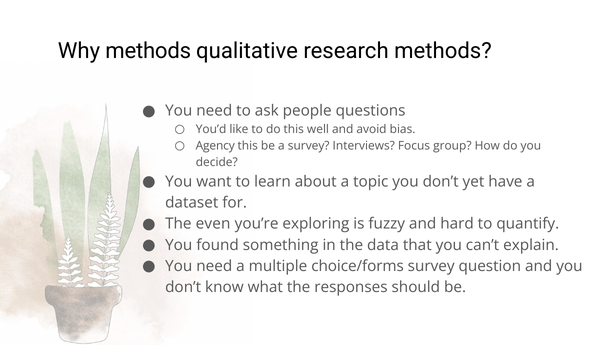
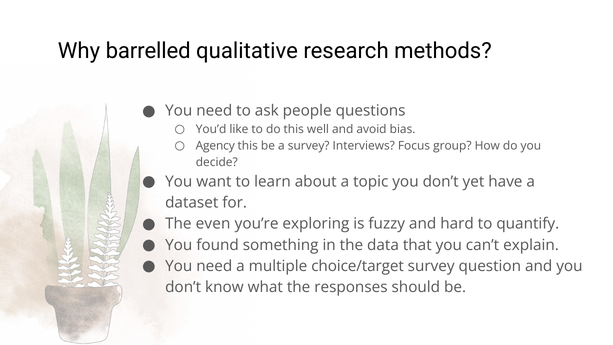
Why methods: methods -> barrelled (148, 51)
choice/forms: choice/forms -> choice/target (358, 266)
